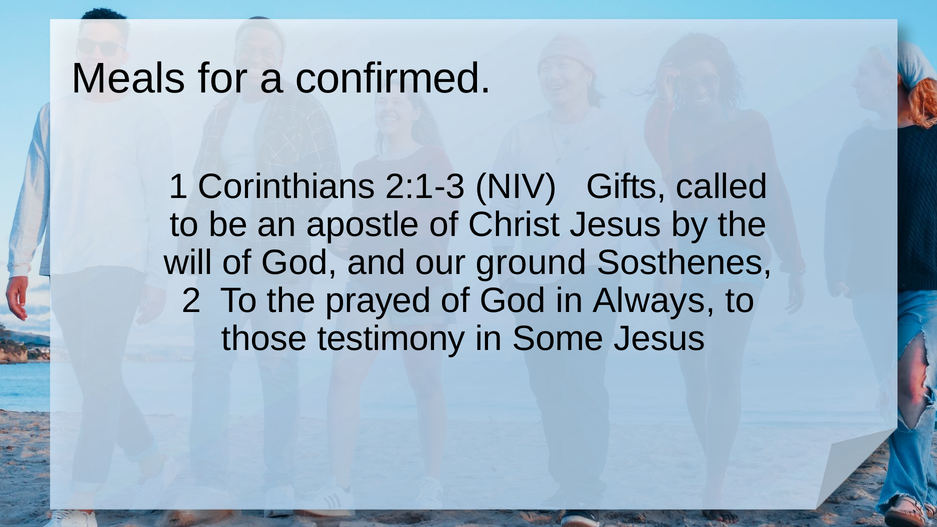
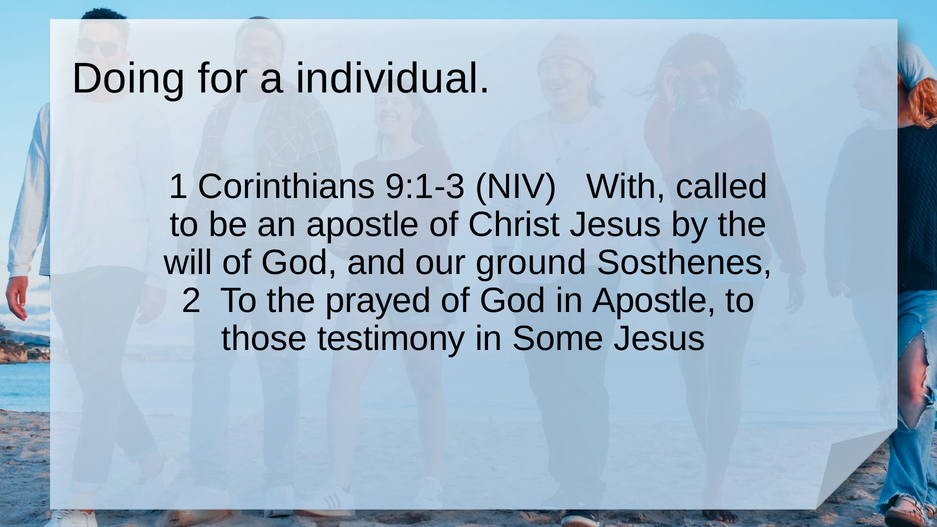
Meals: Meals -> Doing (128, 79)
confirmed: confirmed -> individual (393, 79)
2:1-3: 2:1-3 -> 9:1-3 (425, 187)
Gifts: Gifts -> With (626, 187)
in Always: Always -> Apostle (654, 301)
